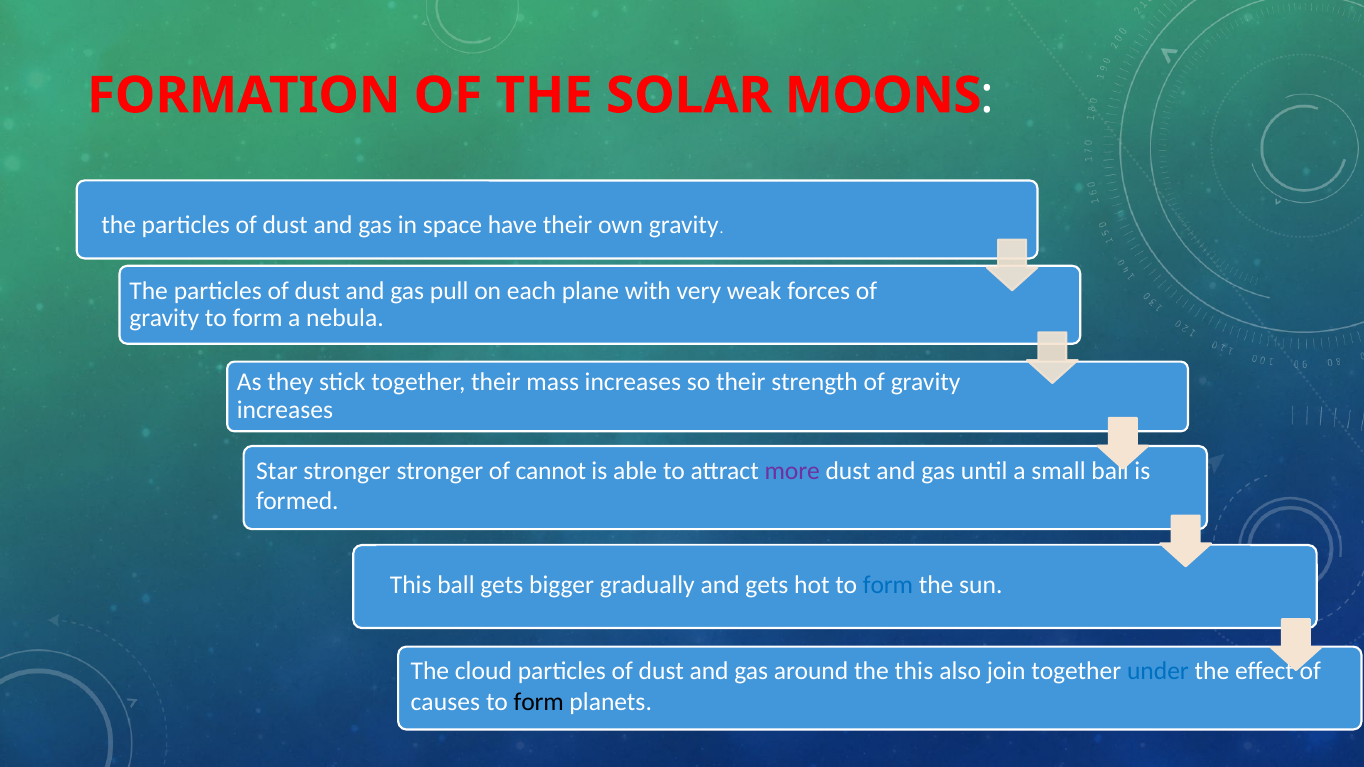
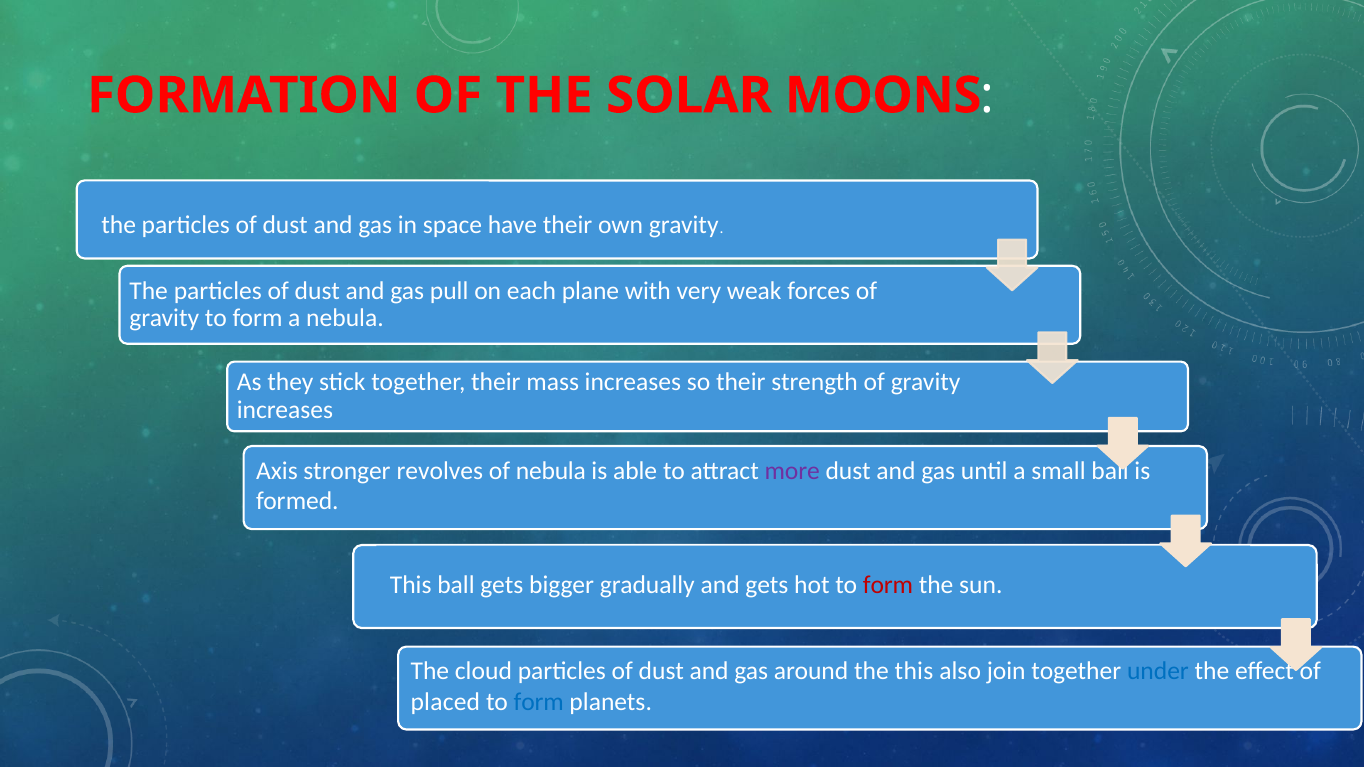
Star: Star -> Axis (277, 471)
stronger stronger: stronger -> revolves (440, 471)
of cannot: cannot -> nebula (551, 471)
form colour: blue -> red (888, 585)
causes: causes -> placed (445, 702)
form colour: black -> blue (539, 702)
